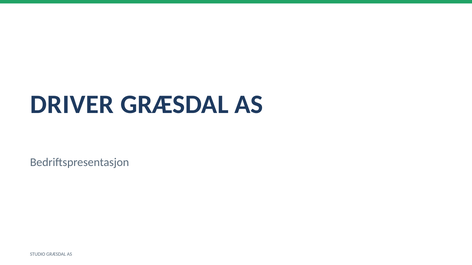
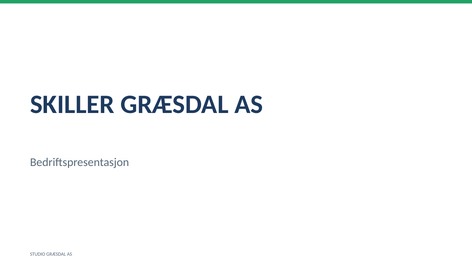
DRIVER: DRIVER -> SKILLER (72, 105)
